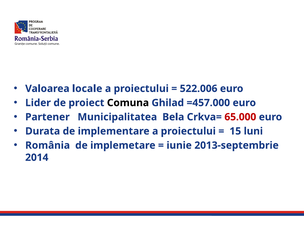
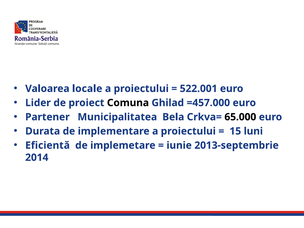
522.006: 522.006 -> 522.001 (199, 89)
65.000 colour: red -> black (240, 117)
România: România -> Eficientă (48, 145)
